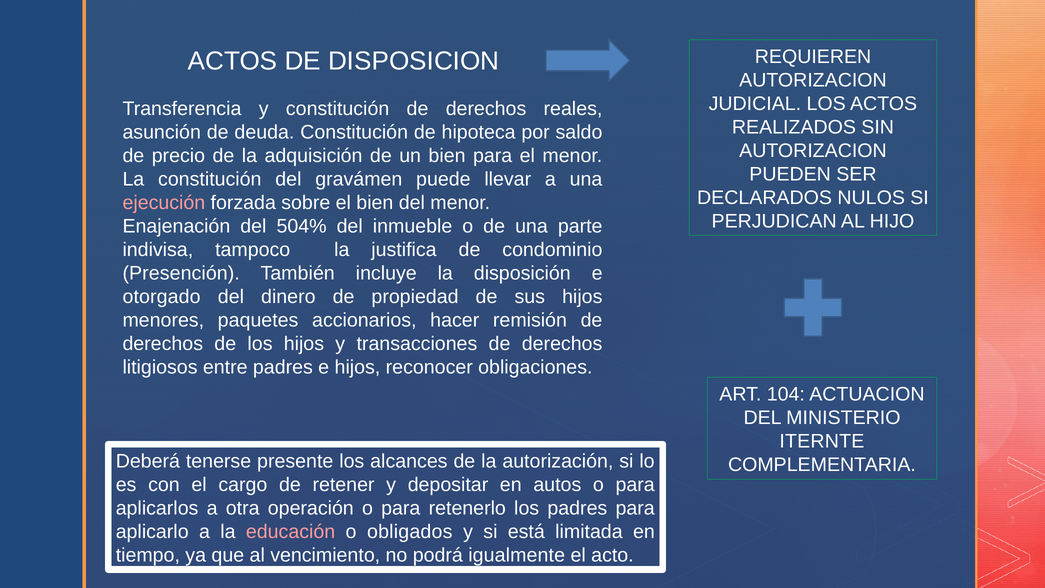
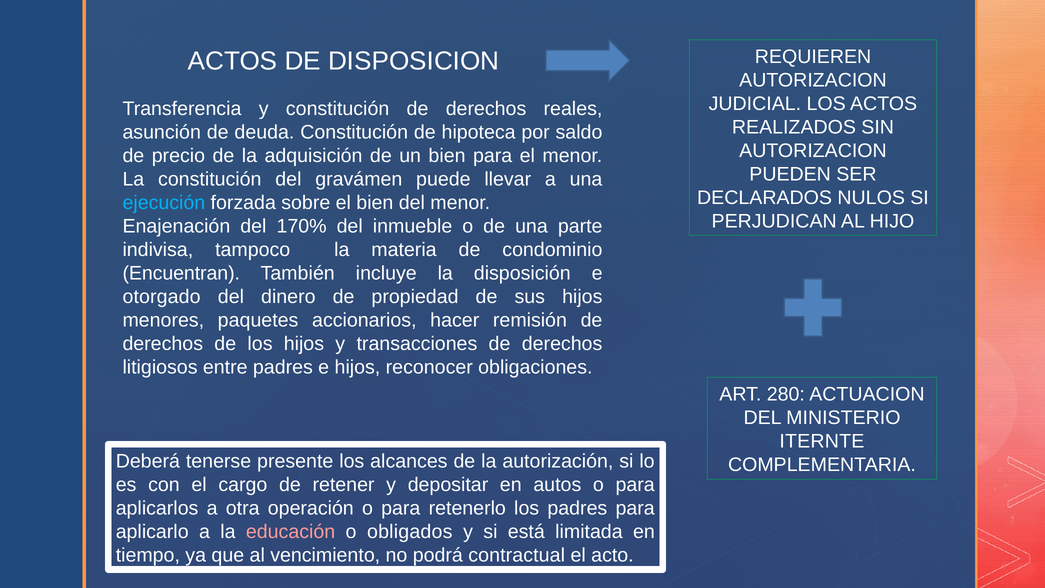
ejecución colour: pink -> light blue (164, 203)
504%: 504% -> 170% (302, 226)
justifica: justifica -> materia (404, 250)
Presención: Presención -> Encuentran (181, 273)
104: 104 -> 280 (786, 394)
igualmente: igualmente -> contractual (517, 555)
